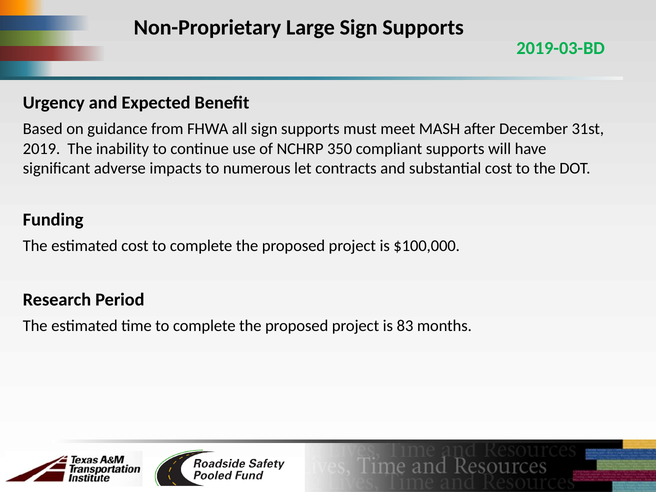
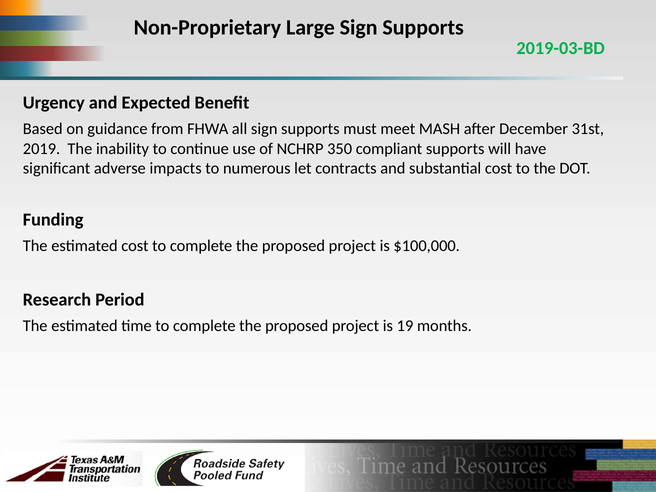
83: 83 -> 19 (405, 326)
